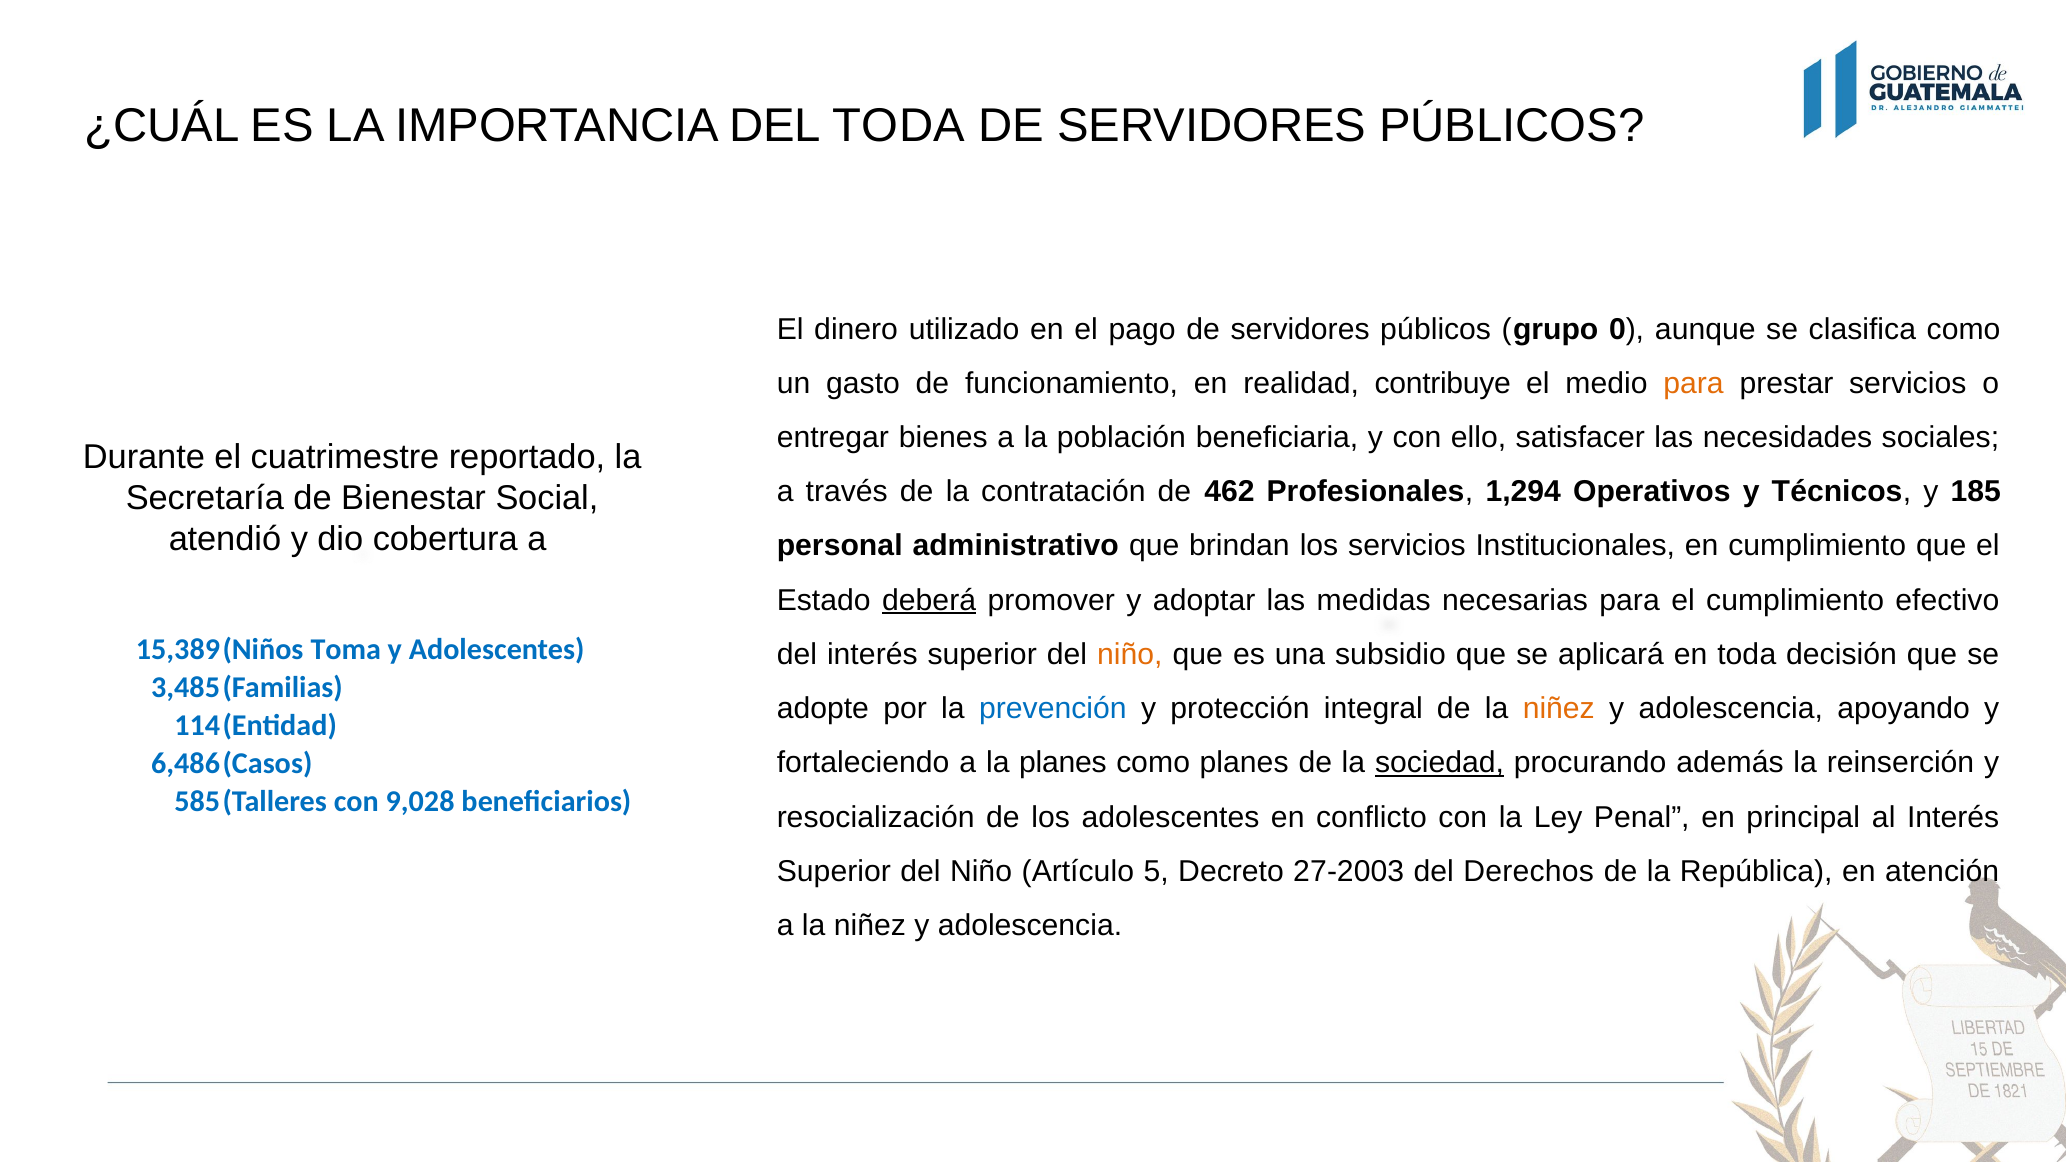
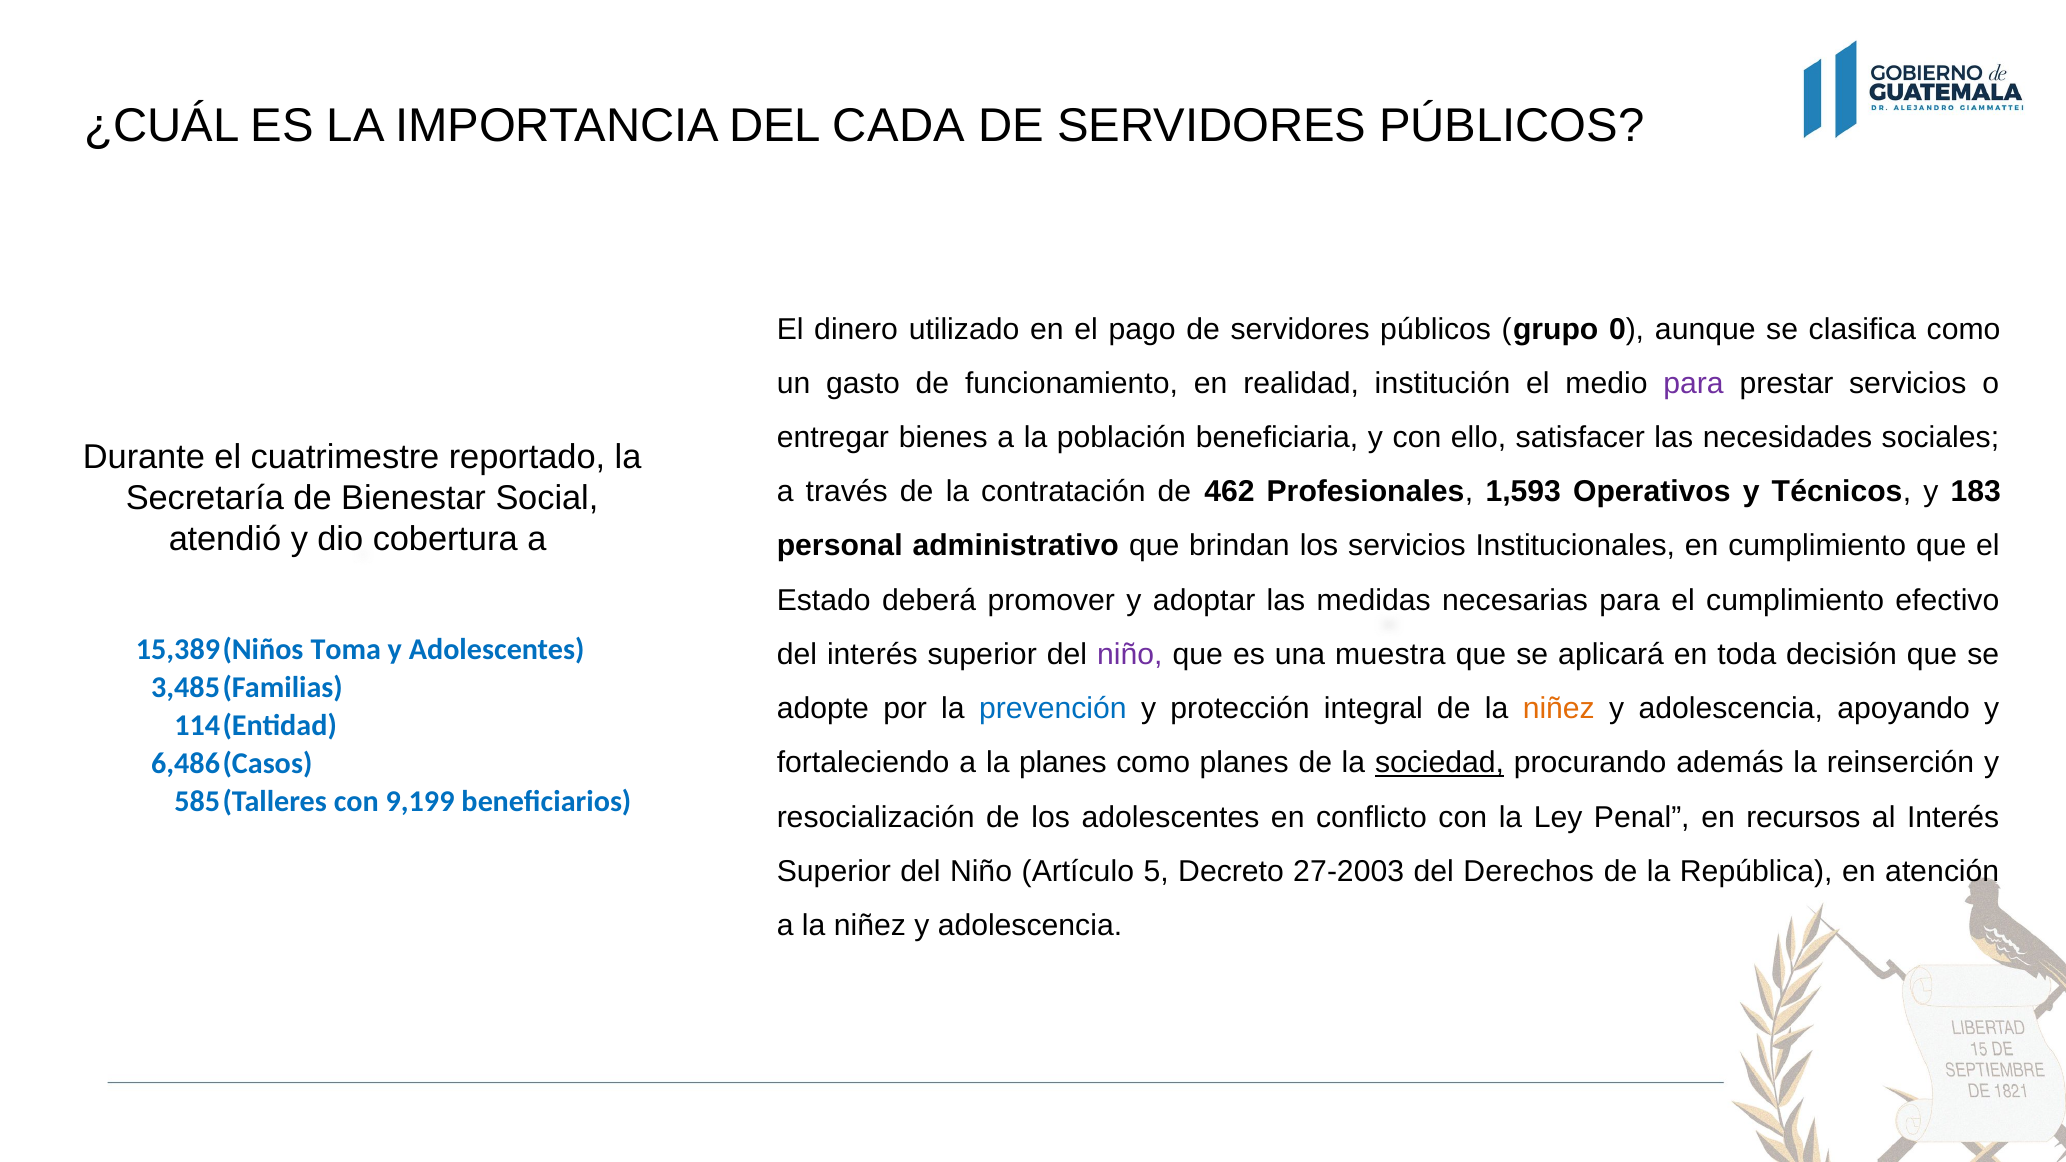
DEL TODA: TODA -> CADA (899, 126)
contribuye: contribuye -> institución (1443, 383)
para colour: orange -> purple (1694, 383)
1,294: 1,294 -> 1,593 (1523, 492)
185: 185 -> 183 (1976, 492)
deberá underline: present -> none (929, 600)
niño colour: orange -> purple (1130, 655)
subsidio: subsidio -> muestra (1390, 655)
9,028: 9,028 -> 9,199 (420, 802)
principal: principal -> recursos (1803, 817)
